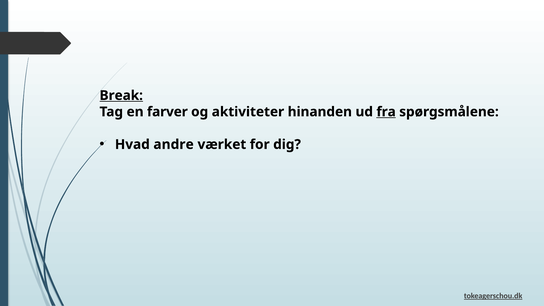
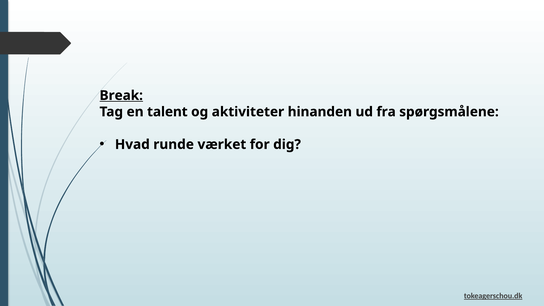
farver: farver -> talent (167, 112)
fra underline: present -> none (386, 112)
andre: andre -> runde (174, 144)
